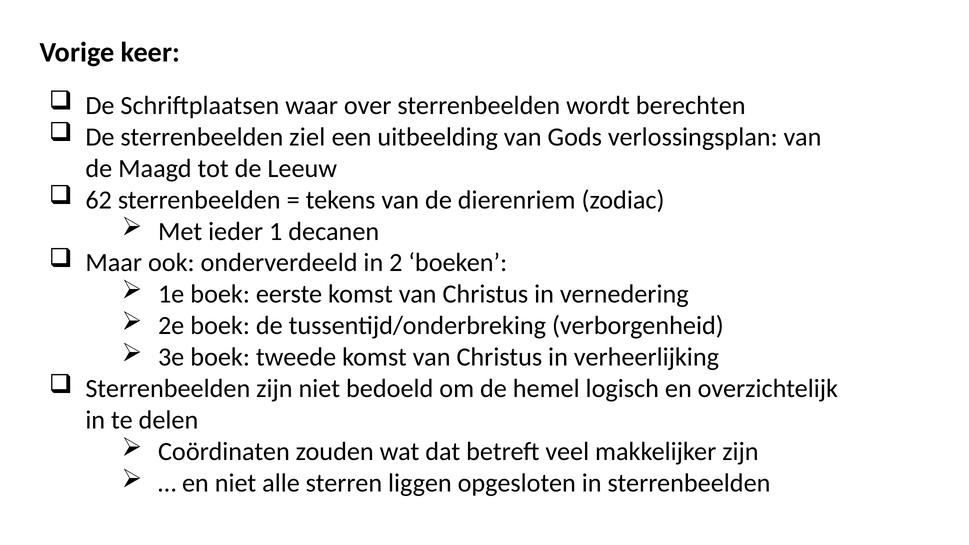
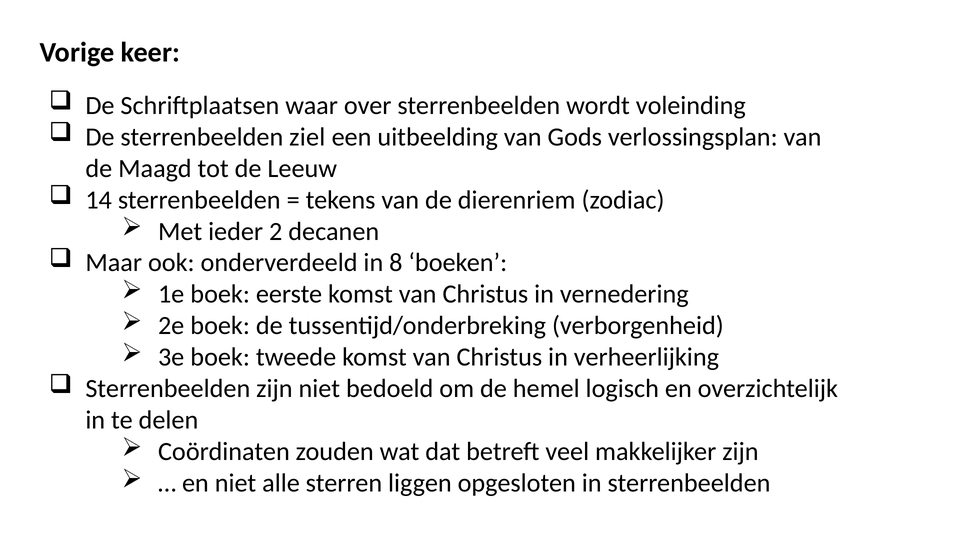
berechten: berechten -> voleinding (691, 106)
62: 62 -> 14 (99, 200)
1: 1 -> 2 (276, 231)
2: 2 -> 8 (396, 263)
